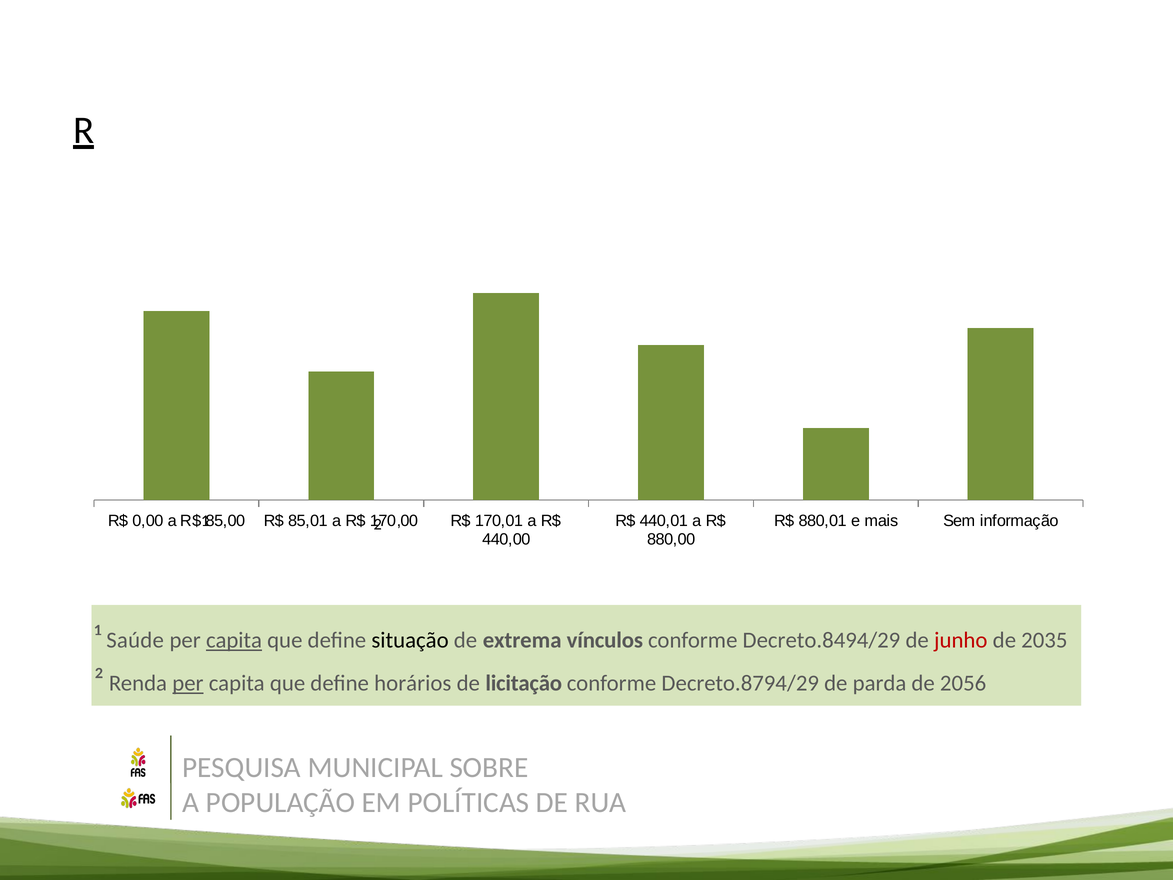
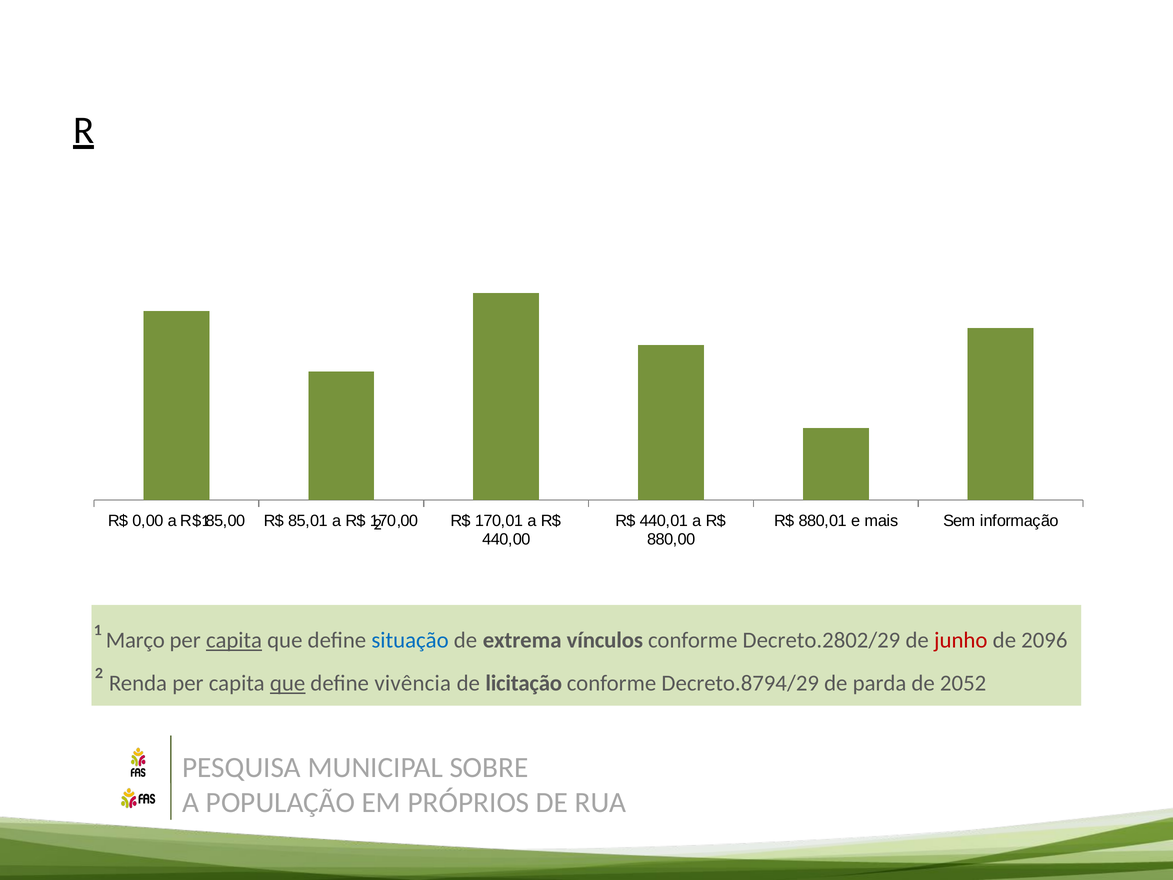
Saúde: Saúde -> Março (135, 640)
situação colour: black -> blue (410, 640)
Decreto.8494/29: Decreto.8494/29 -> Decreto.2802/29 (821, 640)
2035: 2035 -> 2096 (1044, 640)
per underline: present -> none (188, 683)
que underline: none -> present (288, 683)
horários: horários -> vivência (413, 683)
2056: 2056 -> 2052 (963, 683)
POLÍTICAS: POLÍTICAS -> PRÓPRIOS (469, 802)
